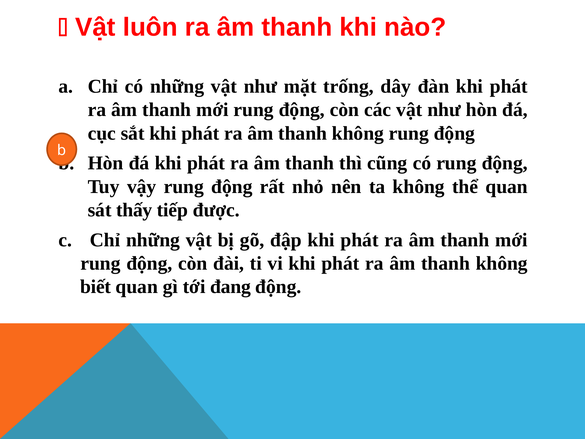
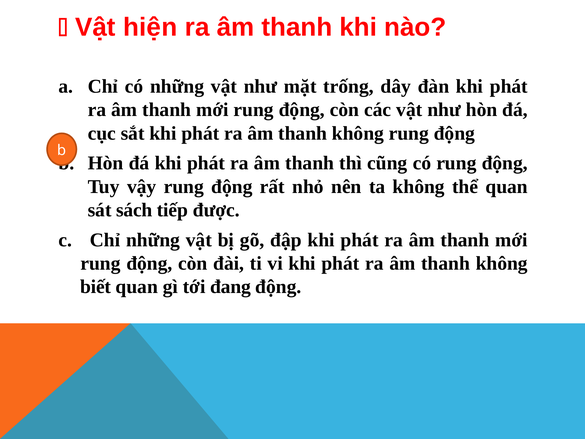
luôn: luôn -> hiện (150, 27)
thấy: thấy -> sách (134, 210)
